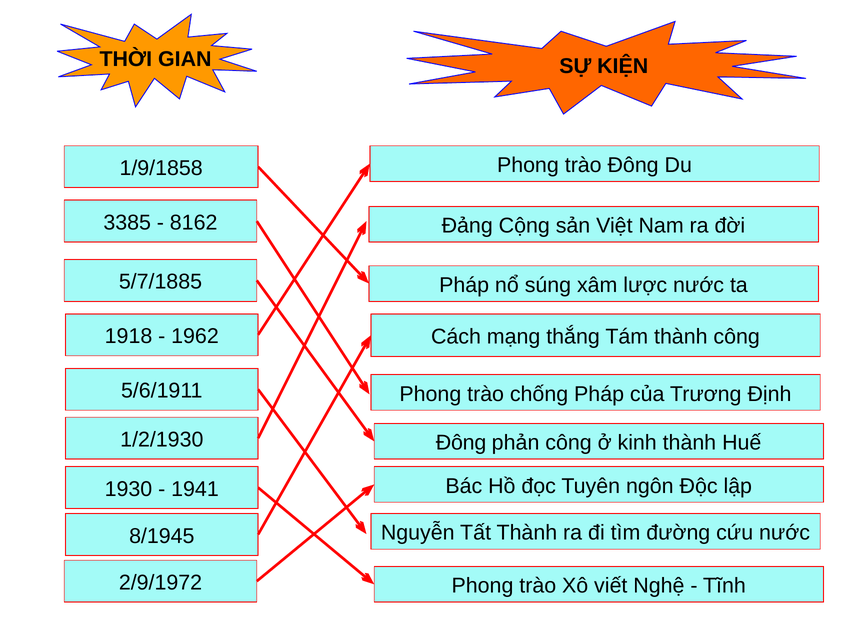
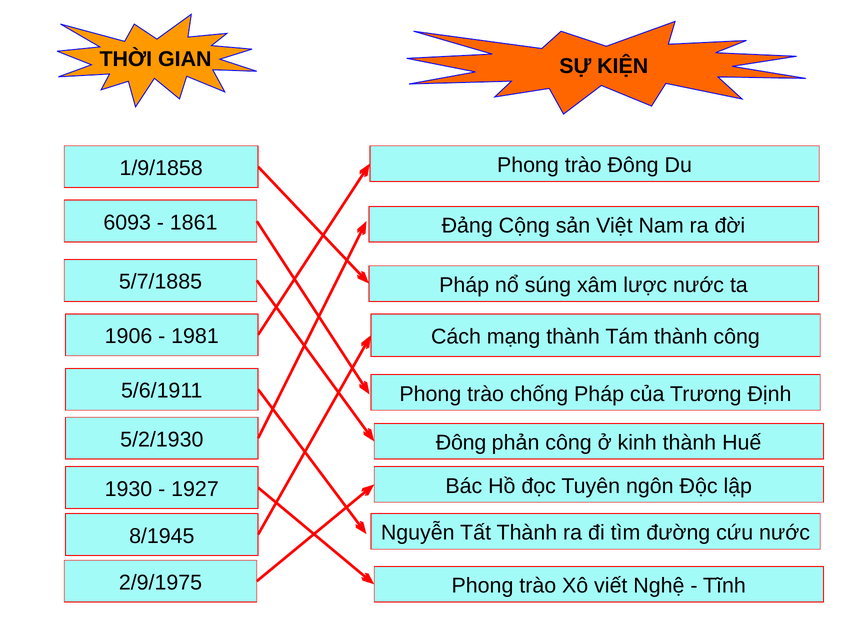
3385: 3385 -> 6093 (127, 223)
8162: 8162 -> 1861 (194, 223)
1918: 1918 -> 1906 (129, 336)
1962: 1962 -> 1981 (195, 336)
mạng thắng: thắng -> thành (573, 337)
1/2/1930: 1/2/1930 -> 5/2/1930 (162, 440)
1941: 1941 -> 1927 (195, 489)
2/9/1972: 2/9/1972 -> 2/9/1975 (160, 583)
